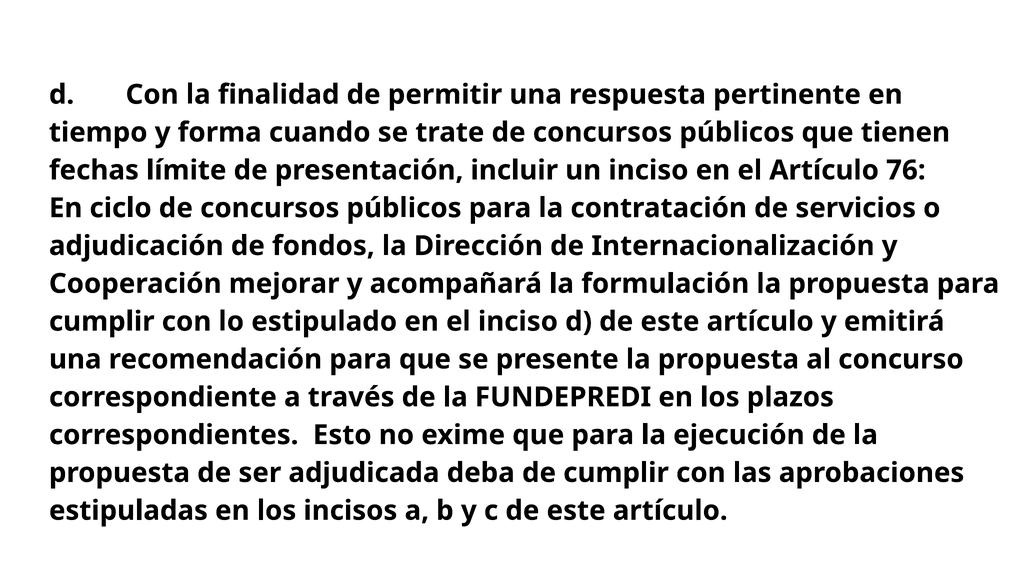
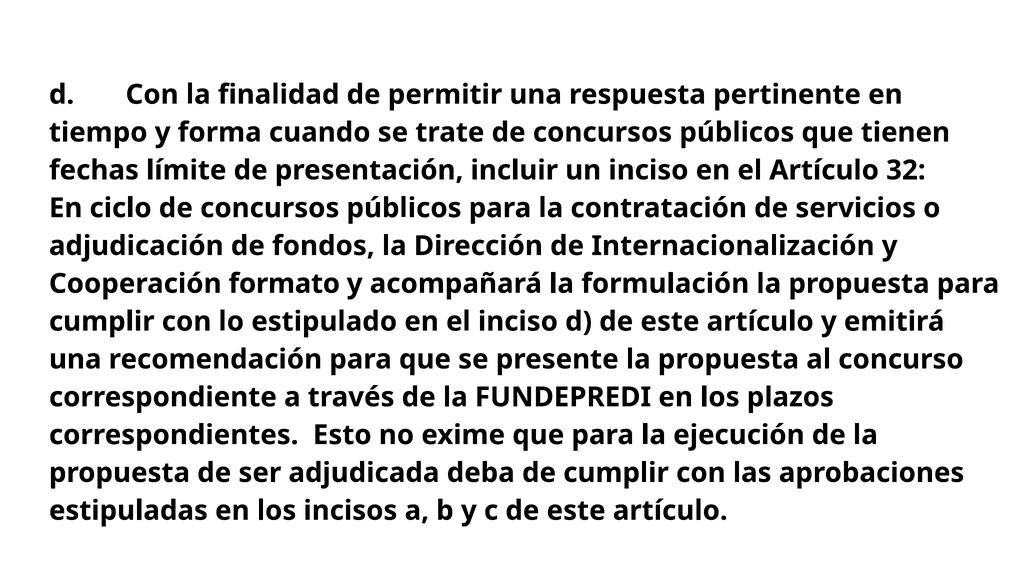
76: 76 -> 32 (906, 170)
mejorar: mejorar -> formato (284, 284)
